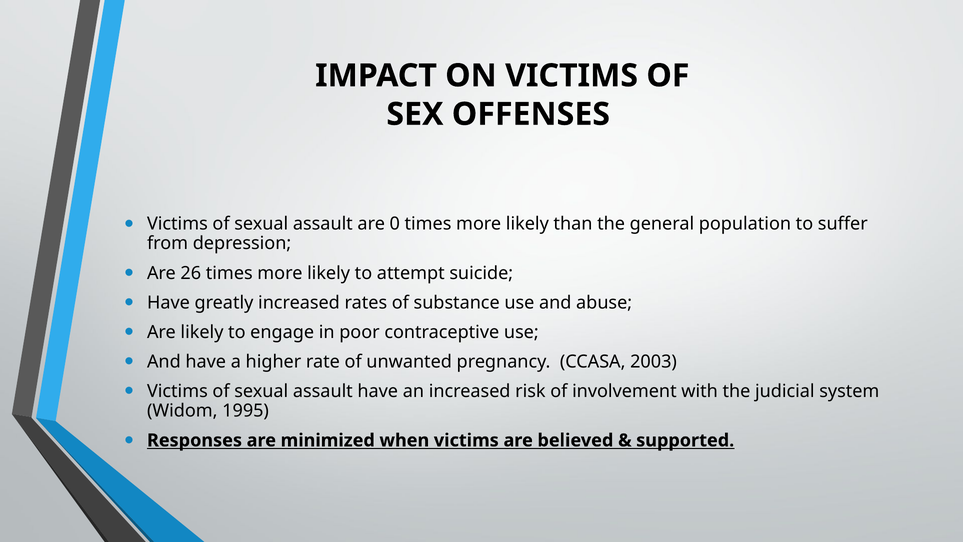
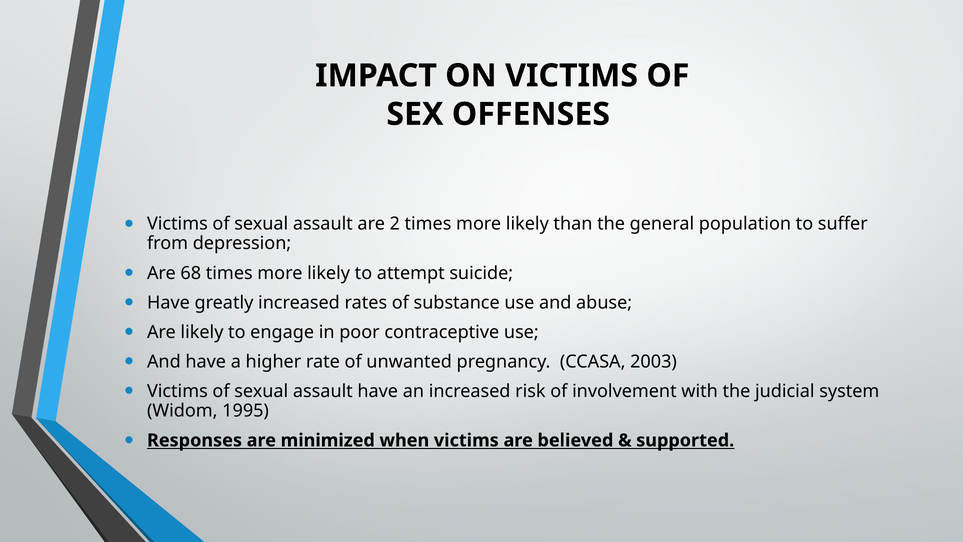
0: 0 -> 2 (395, 224)
26: 26 -> 68 (191, 273)
